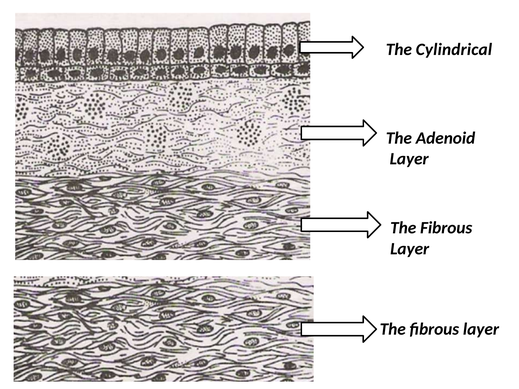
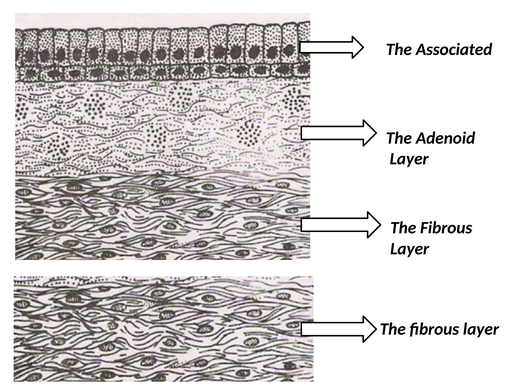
Cylindrical: Cylindrical -> Associated (454, 49)
